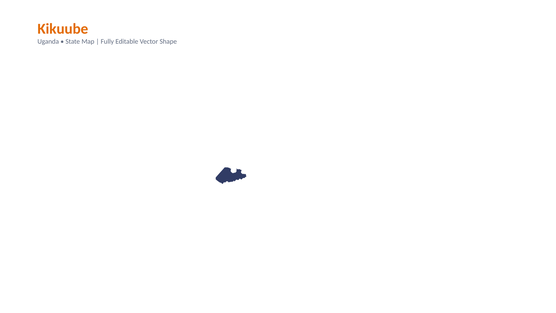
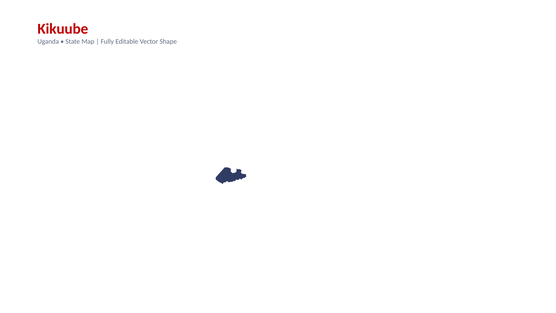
Kikuube colour: orange -> red (63, 29)
